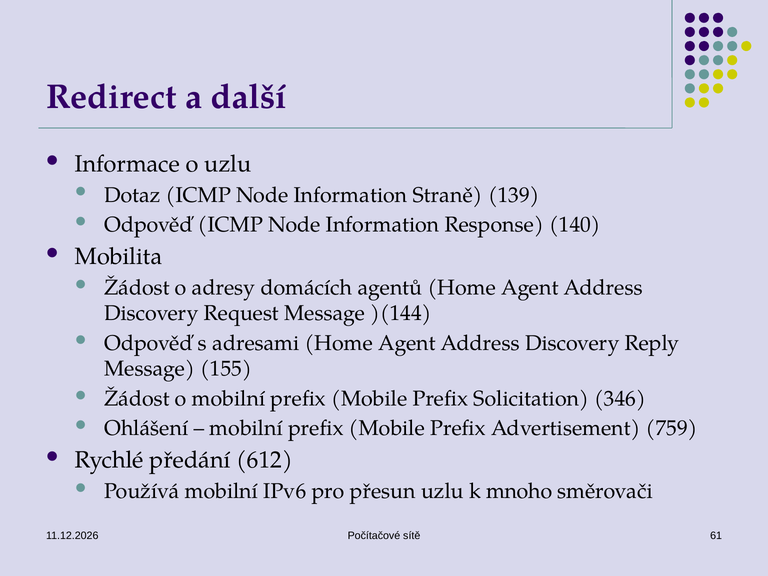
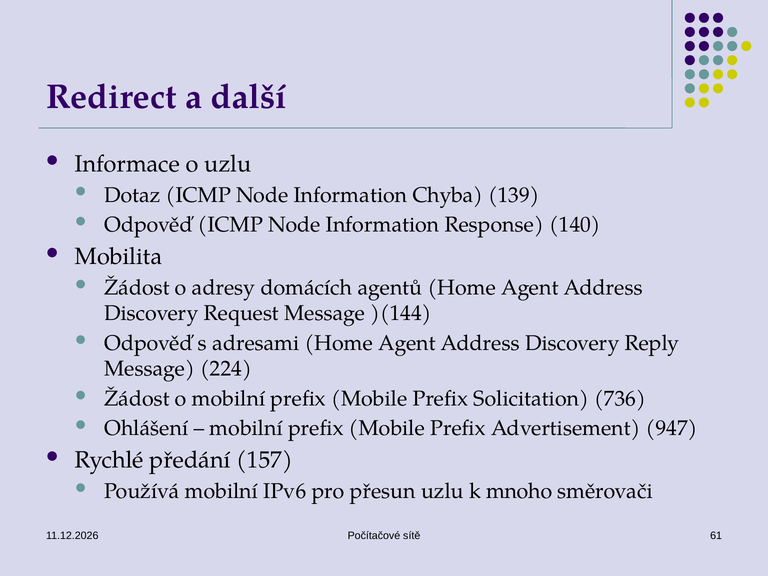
Straně: Straně -> Chyba (448, 195)
155: 155 -> 224 (226, 369)
346: 346 -> 736 (620, 399)
759: 759 -> 947 (672, 428)
612: 612 -> 157 (264, 460)
